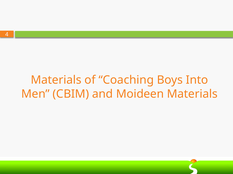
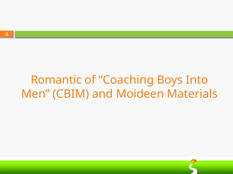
Materials: Materials -> Romantic (56, 80)
